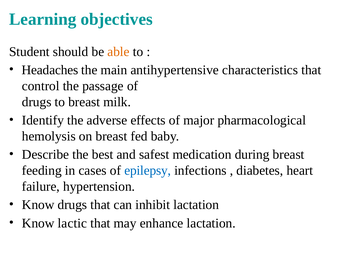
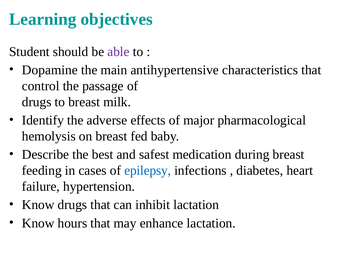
able colour: orange -> purple (119, 52)
Headaches: Headaches -> Dopamine (50, 70)
lactic: lactic -> hours (72, 223)
